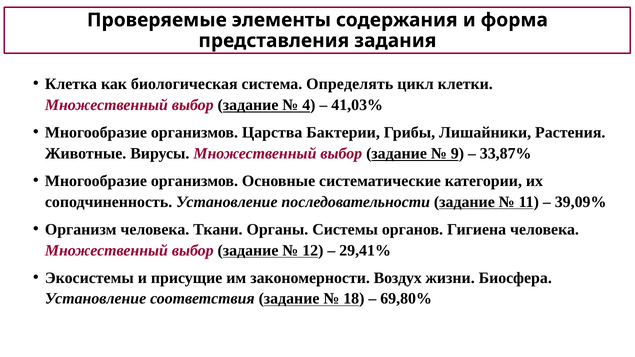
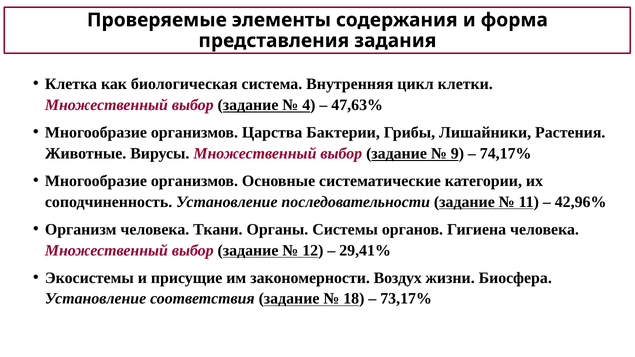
Определять: Определять -> Внутренняя (350, 84)
41,03%: 41,03% -> 47,63% (357, 105)
33,87%: 33,87% -> 74,17% (506, 153)
39,09%: 39,09% -> 42,96% (581, 202)
69,80%: 69,80% -> 73,17% (406, 299)
